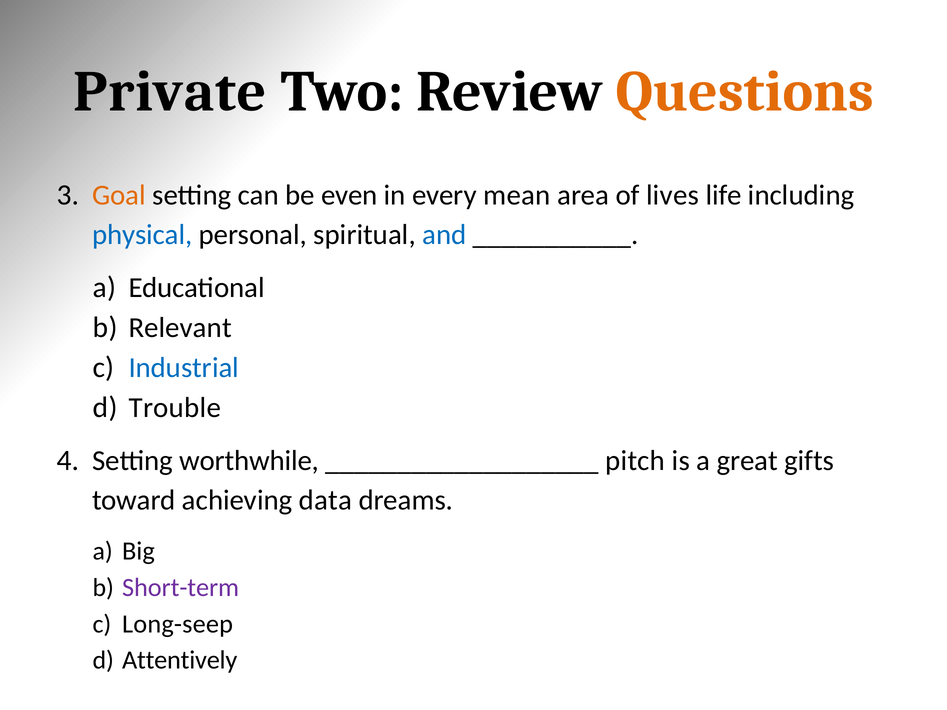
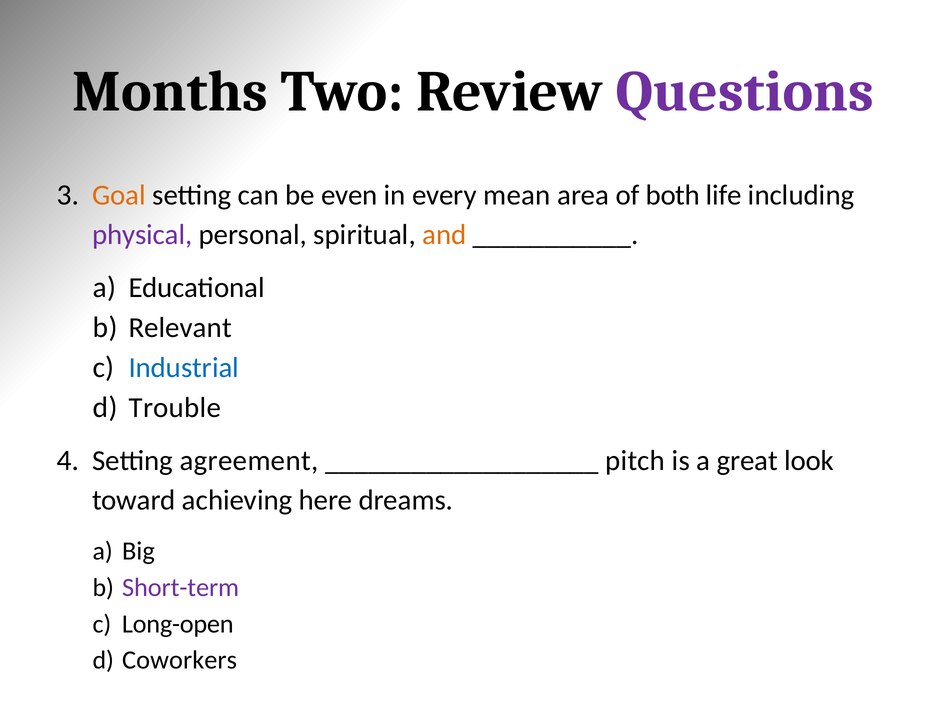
Private: Private -> Months (170, 92)
Questions colour: orange -> purple (745, 92)
lives: lives -> both (673, 195)
physical colour: blue -> purple (142, 235)
and colour: blue -> orange (444, 235)
worthwhile: worthwhile -> agreement (249, 461)
gifts: gifts -> look (809, 461)
data: data -> here (326, 501)
Long-seep: Long-seep -> Long-open (178, 624)
Attentively: Attentively -> Coworkers (180, 660)
